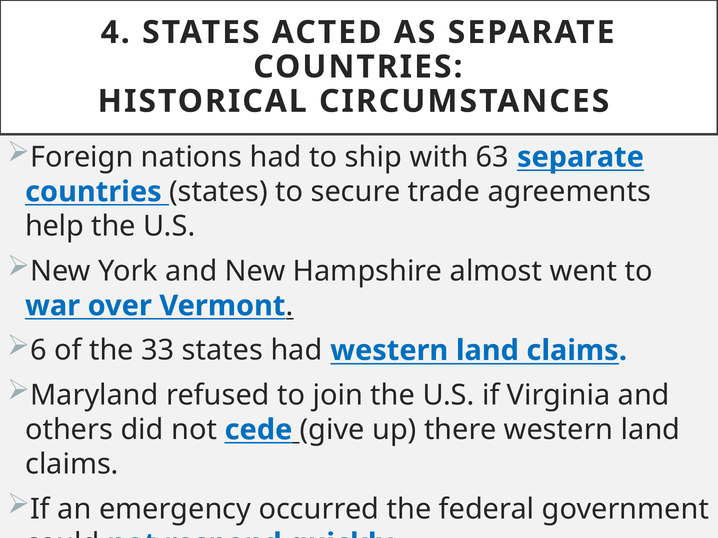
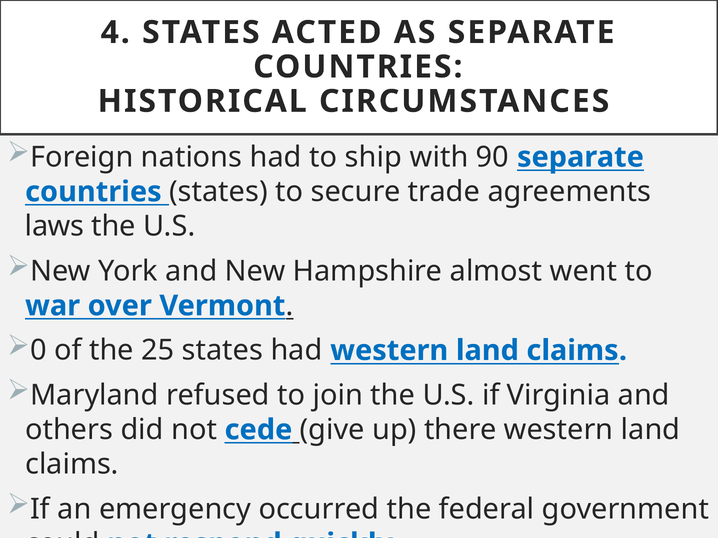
63: 63 -> 90 (492, 157)
help: help -> laws (55, 227)
6: 6 -> 0 (38, 351)
33: 33 -> 25 (158, 351)
